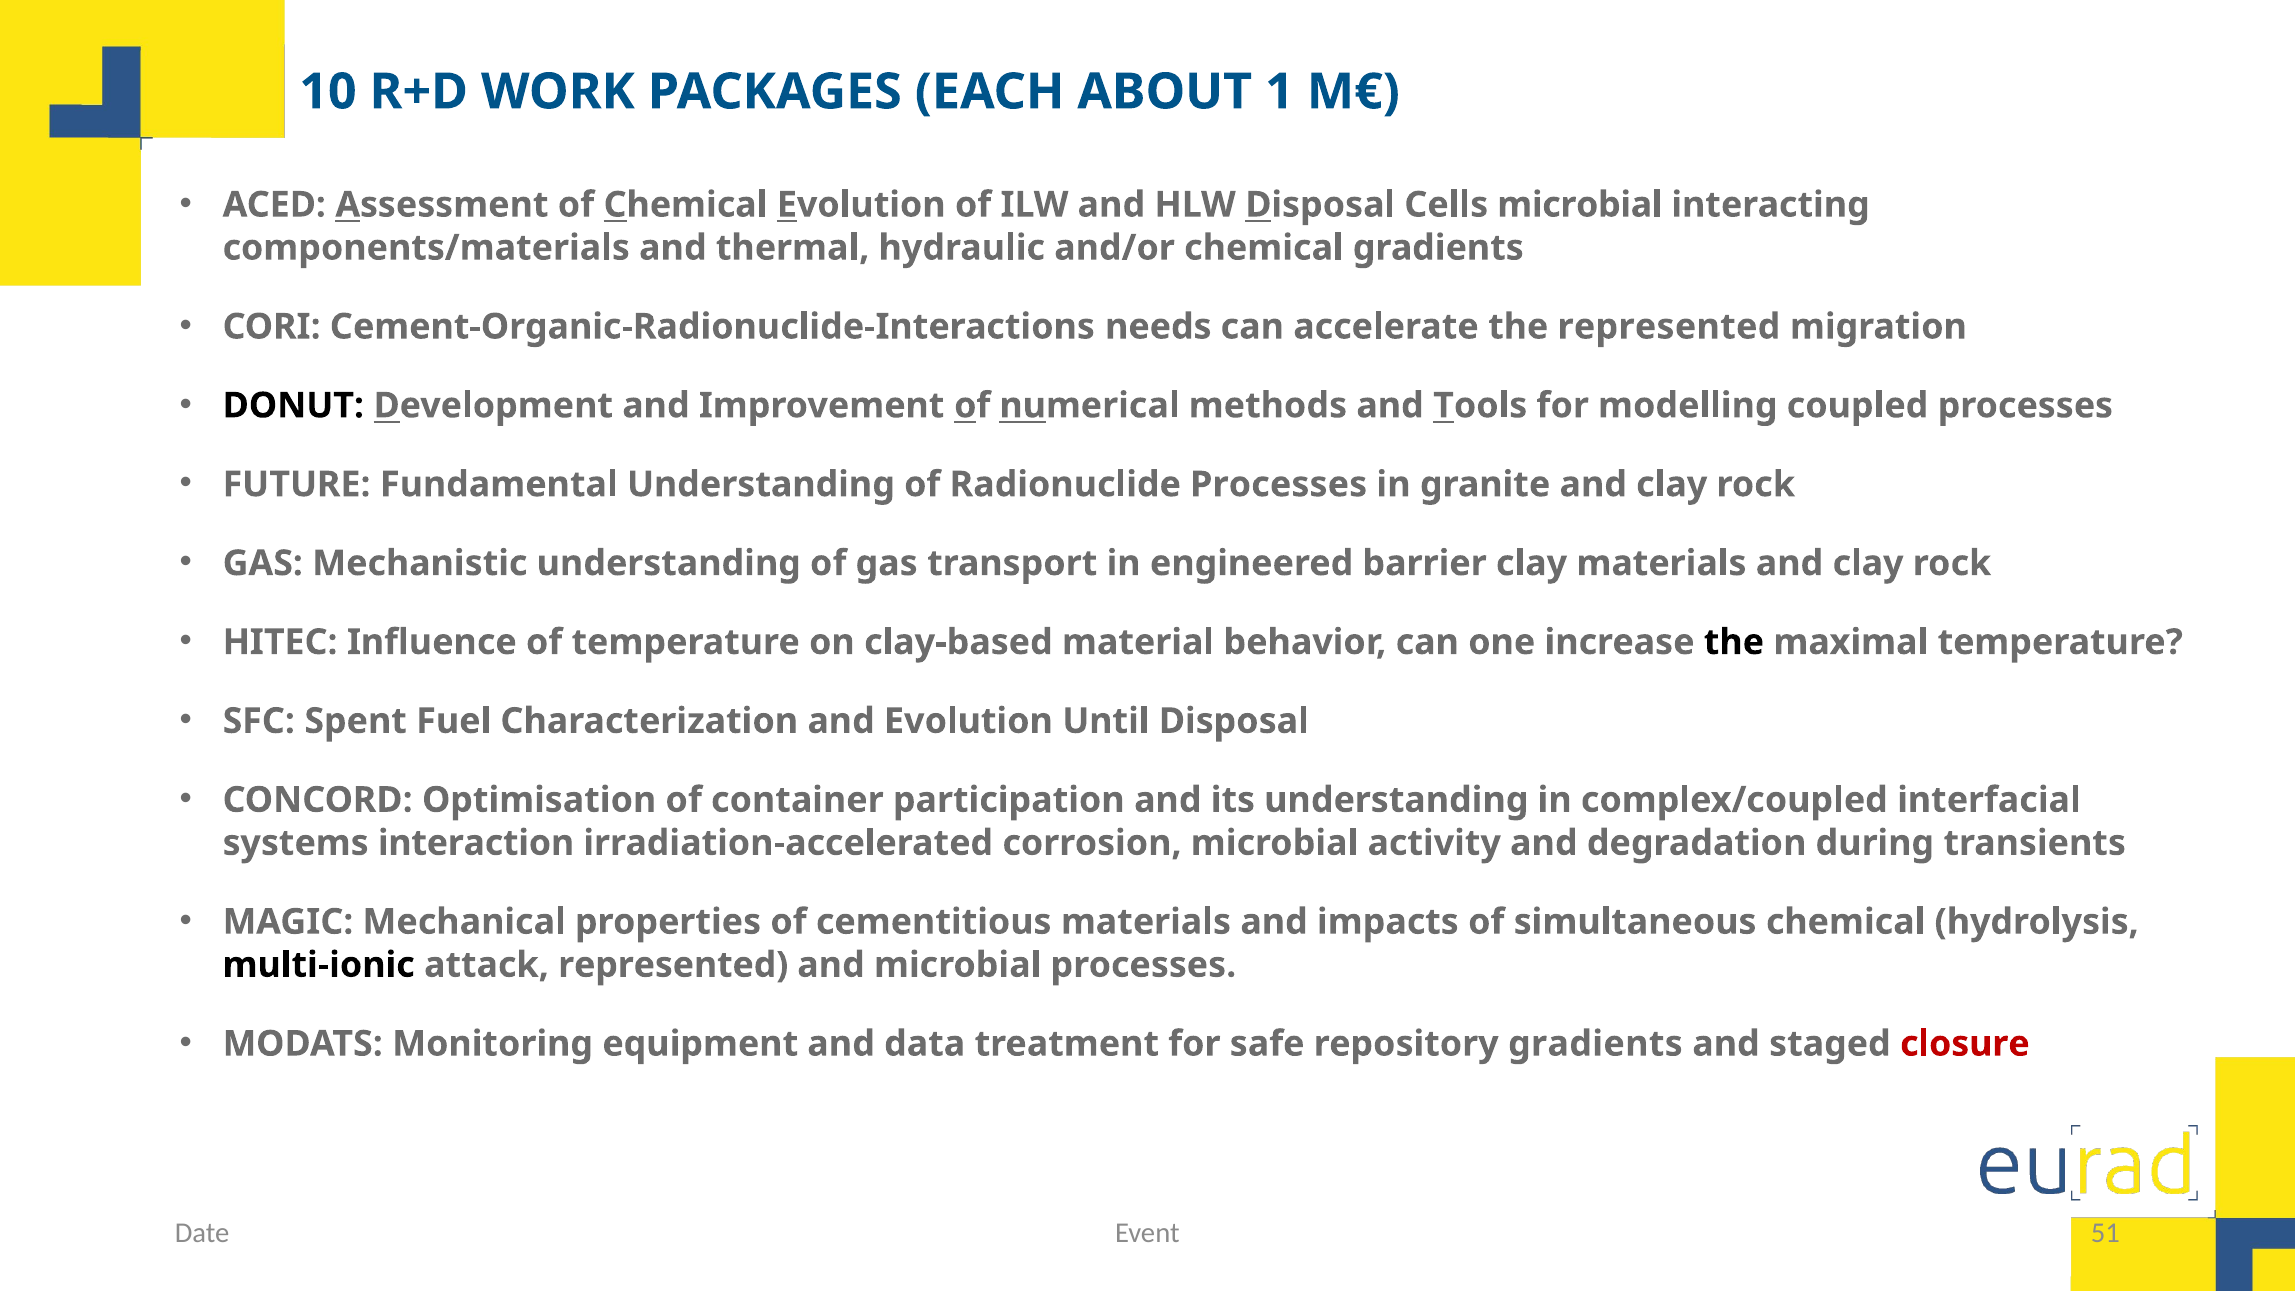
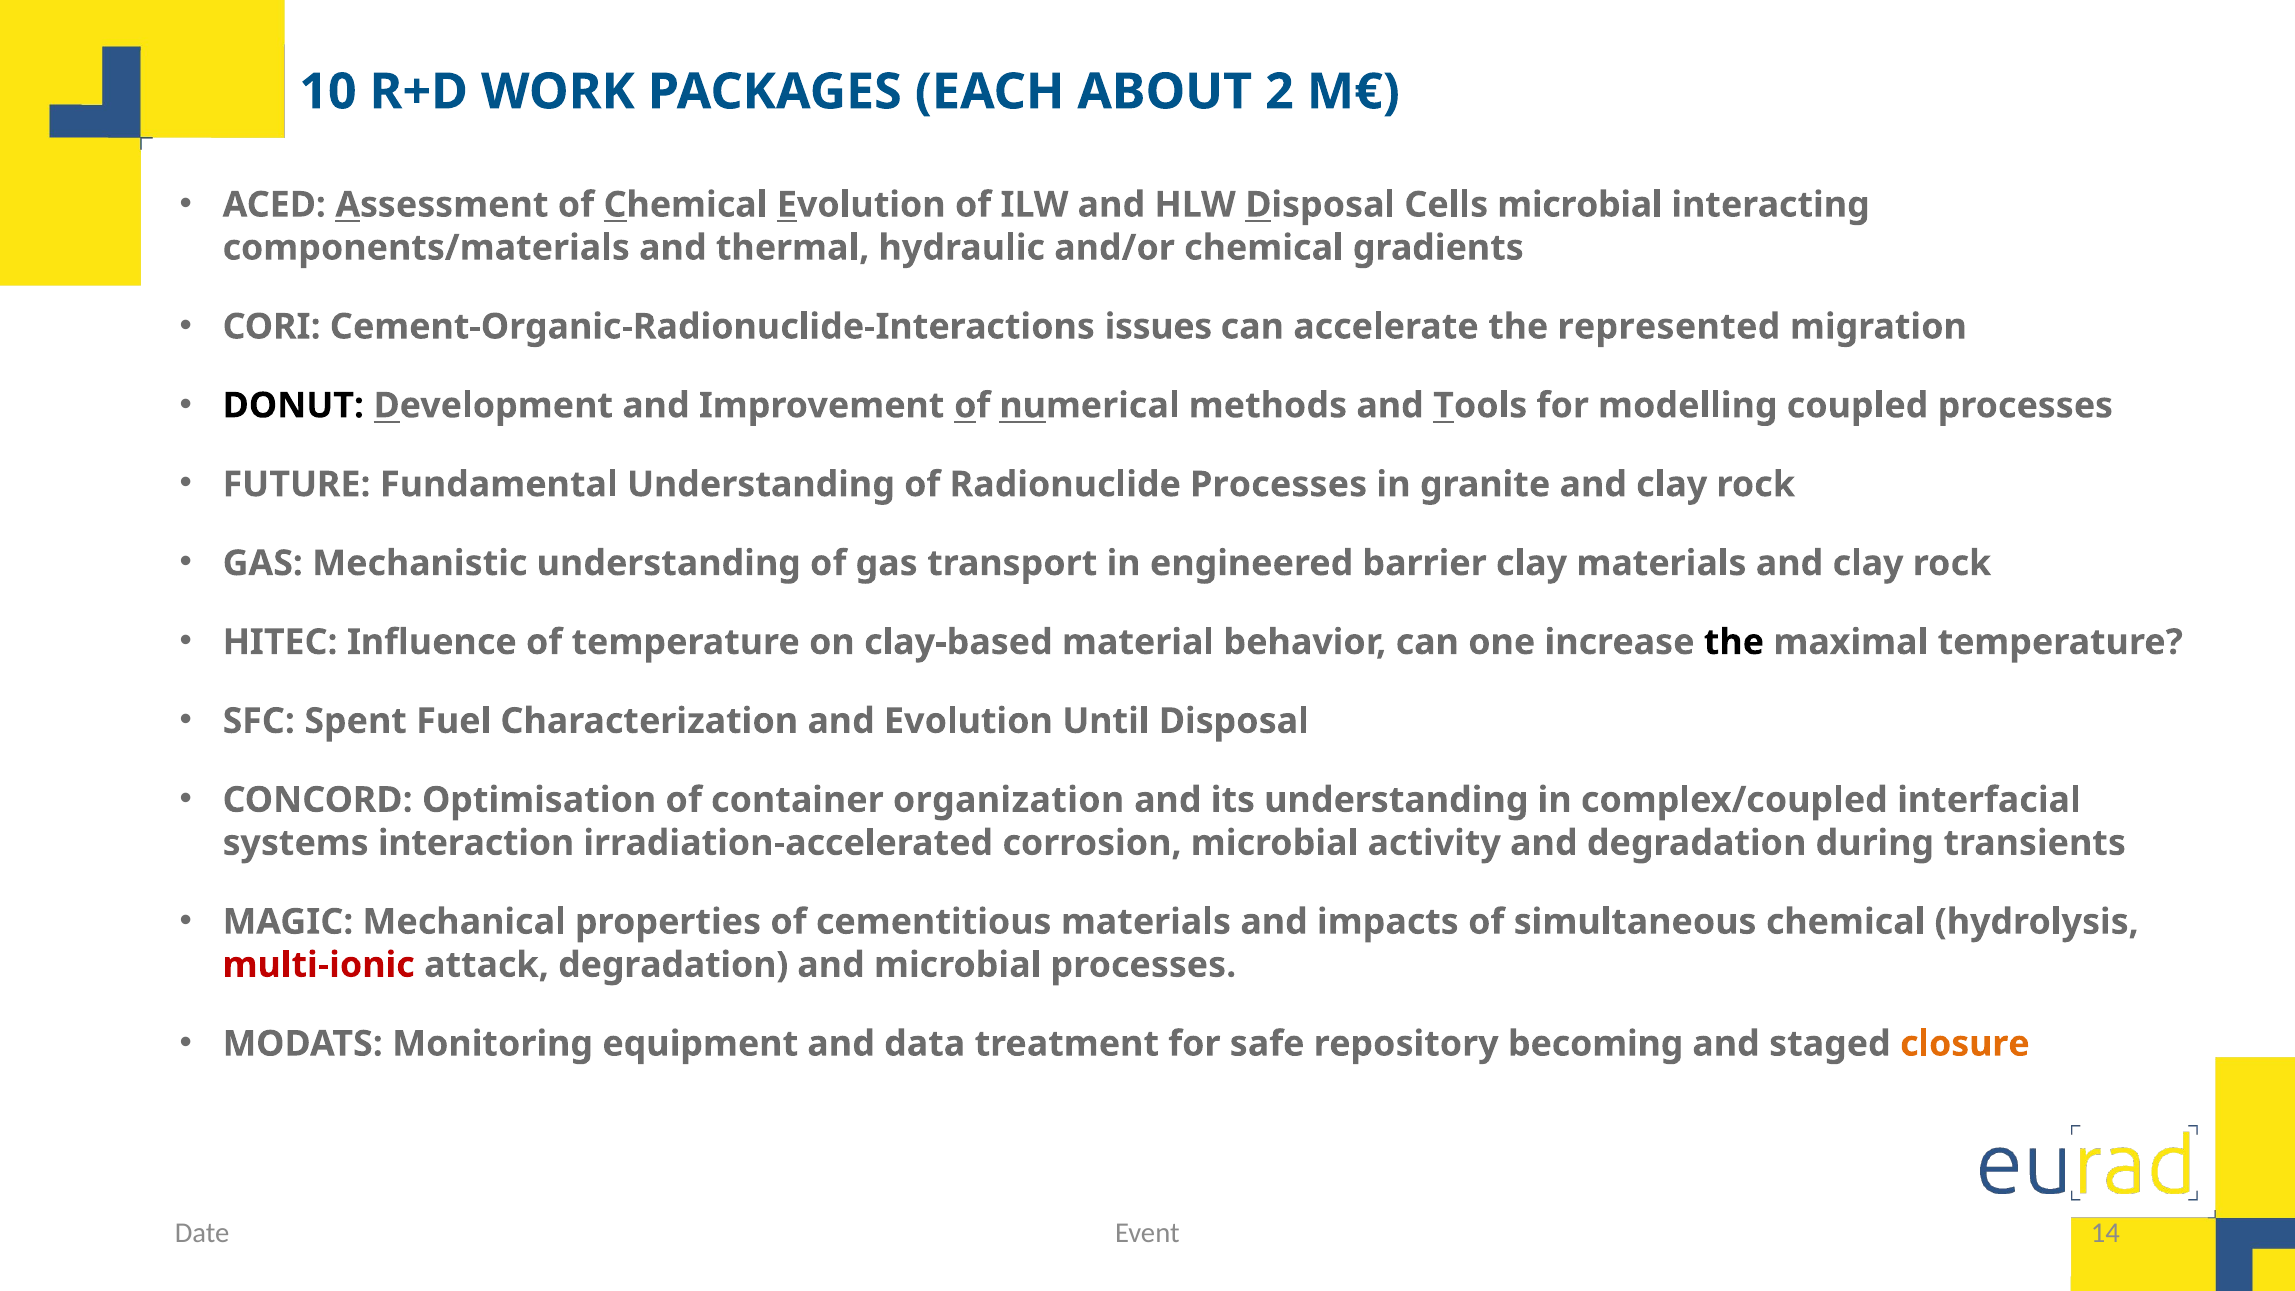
1: 1 -> 2 (1279, 92)
needs: needs -> issues (1158, 327)
participation: participation -> organization (1009, 800)
multi-ionic colour: black -> red (319, 965)
attack represented: represented -> degradation (673, 965)
repository gradients: gradients -> becoming (1596, 1044)
closure colour: red -> orange (1965, 1044)
51: 51 -> 14 (2105, 1233)
